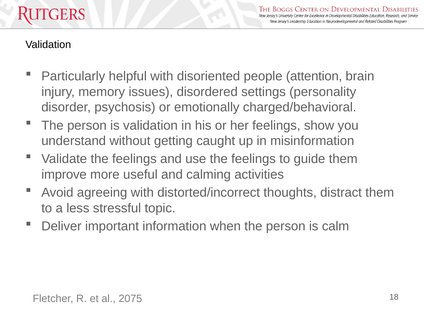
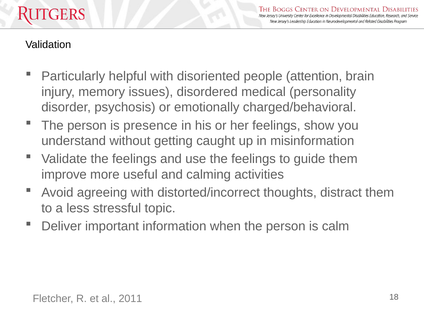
settings: settings -> medical (264, 92)
is validation: validation -> presence (150, 125)
2075: 2075 -> 2011 (130, 299)
